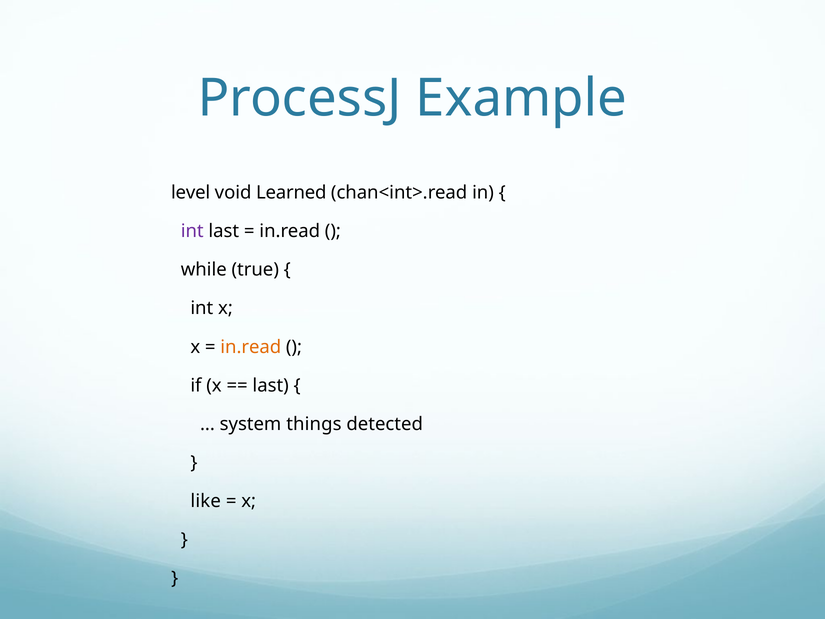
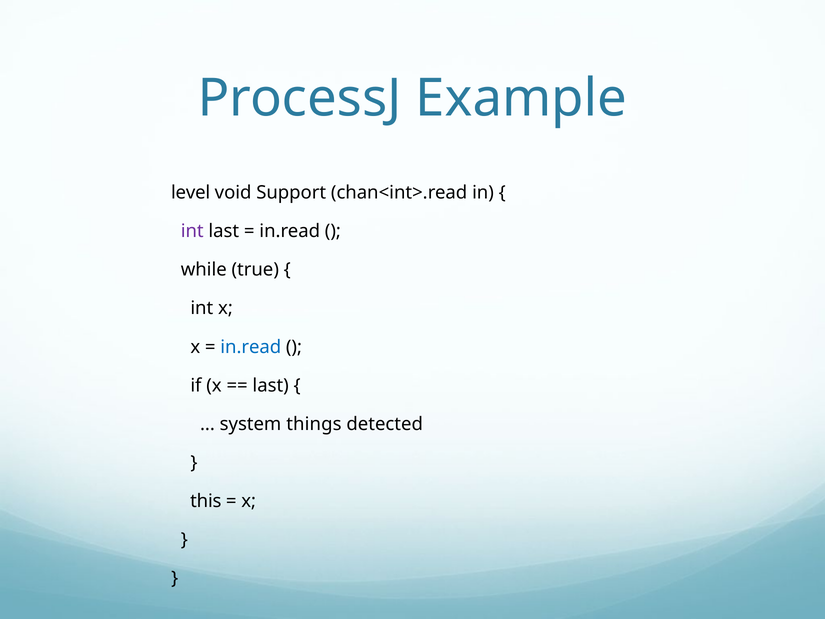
Learned: Learned -> Support (291, 193)
in.read colour: orange -> blue (251, 347)
like: like -> this (206, 501)
